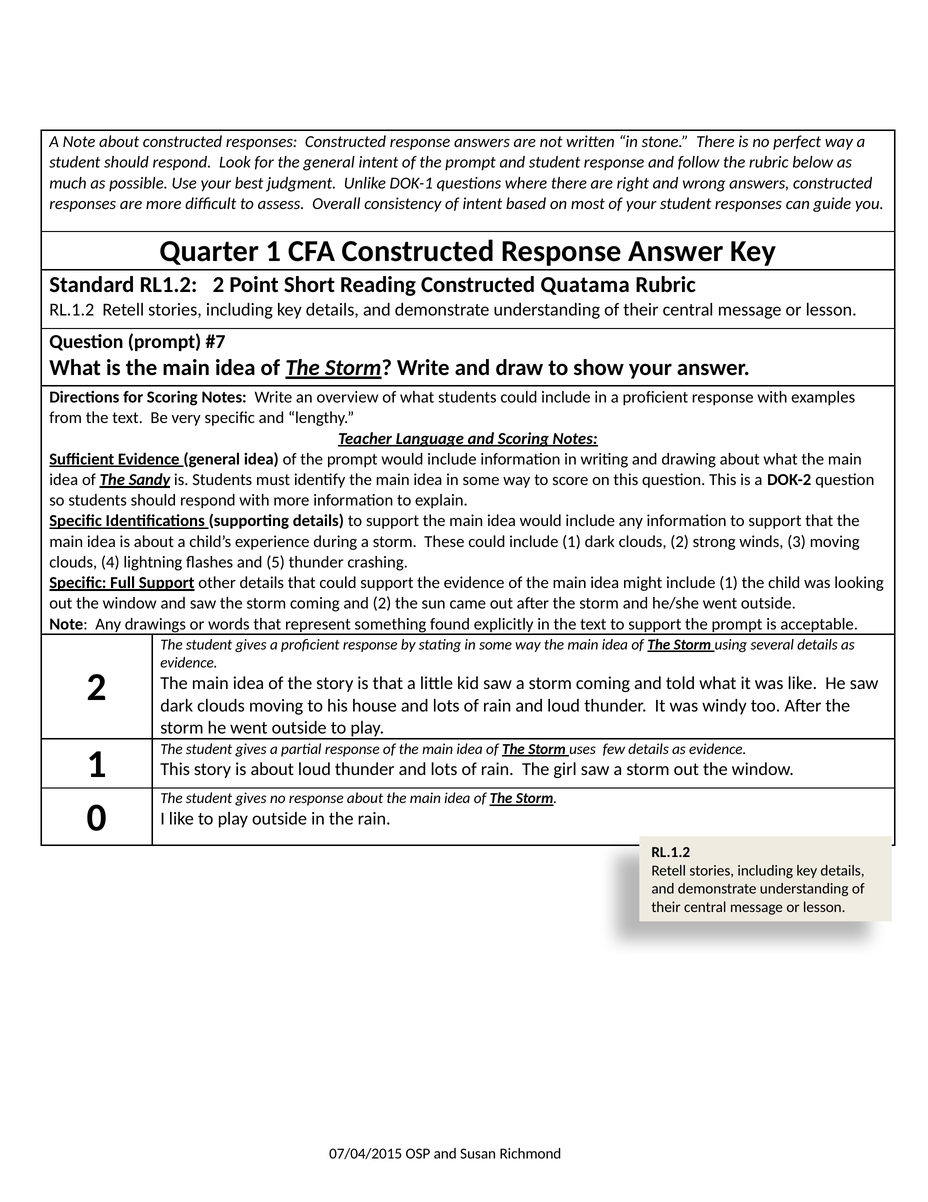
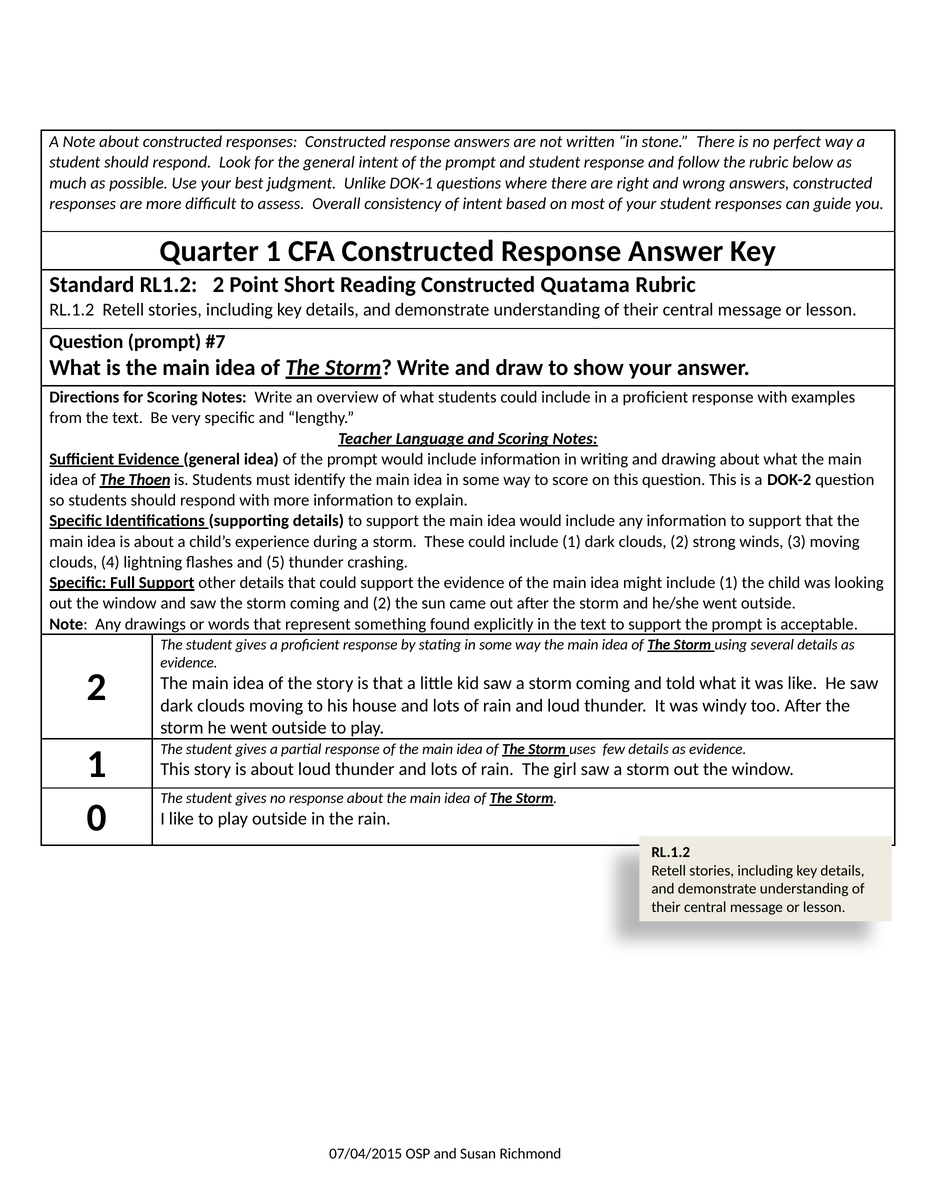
Sandy: Sandy -> Thoen (150, 479)
